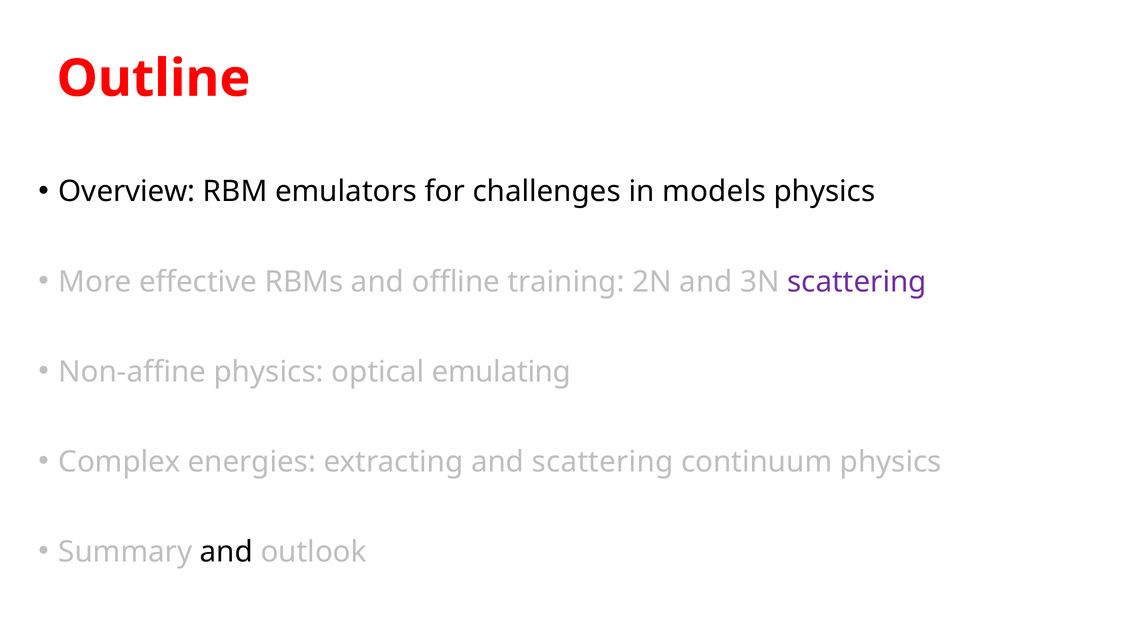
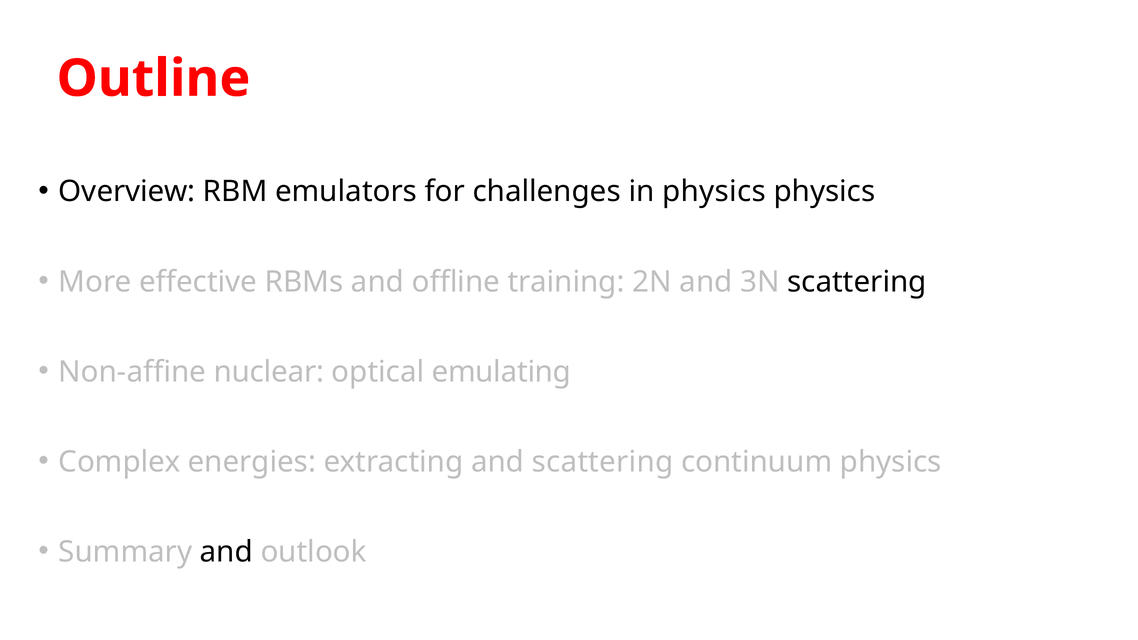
in models: models -> physics (714, 192)
scattering colour: purple -> black (857, 282)
Non-affine physics: physics -> nuclear (269, 372)
